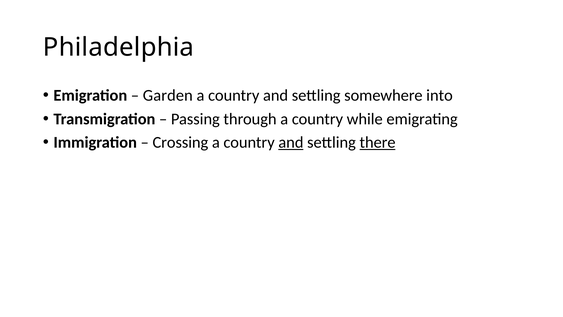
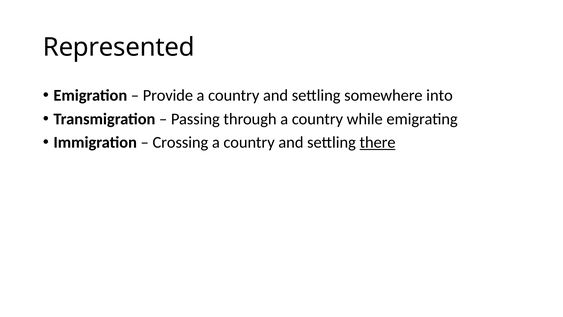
Philadelphia: Philadelphia -> Represented (119, 47)
Garden: Garden -> Provide (168, 95)
and underline: present -> none (291, 142)
